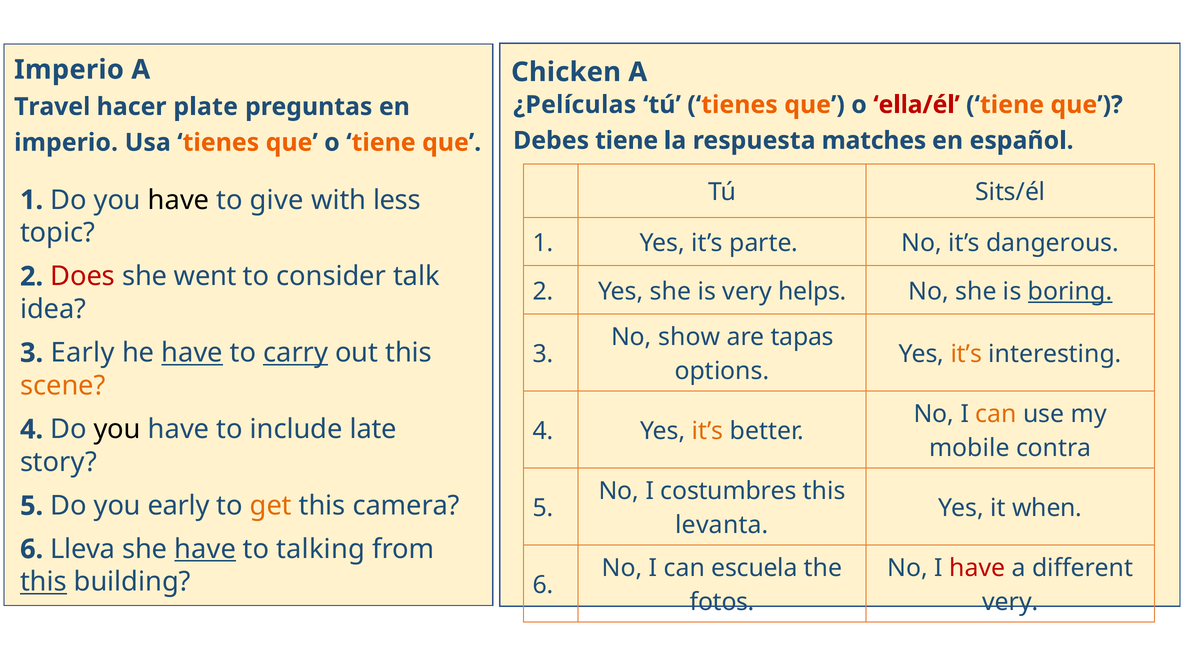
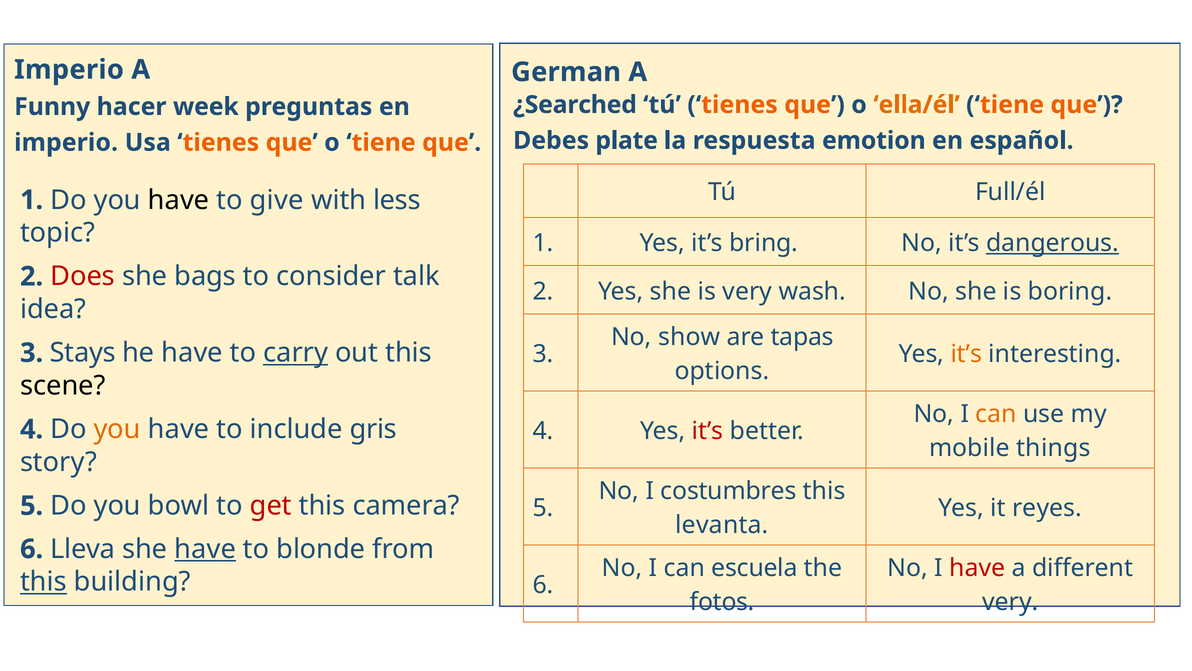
Chicken: Chicken -> German (566, 72)
¿Películas: ¿Películas -> ¿Searched (575, 105)
ella/él colour: red -> orange (917, 105)
Travel: Travel -> Funny (52, 107)
plate: plate -> week (206, 107)
Debes tiene: tiene -> plate (627, 140)
matches: matches -> emotion (874, 140)
Sits/él: Sits/él -> Full/él (1010, 192)
parte: parte -> bring (764, 243)
dangerous underline: none -> present (1053, 243)
went: went -> bags (205, 276)
helps: helps -> wash (812, 291)
boring underline: present -> none (1070, 291)
3 Early: Early -> Stays (83, 353)
have underline: present -> none (192, 353)
scene colour: orange -> black (63, 385)
it’s colour: orange -> red (708, 431)
you colour: black -> orange (117, 429)
late: late -> gris (373, 429)
contra: contra -> things (1053, 448)
when: when -> reyes (1047, 508)
you early: early -> bowl (179, 505)
get colour: orange -> red (271, 505)
talking: talking -> blonde (321, 549)
